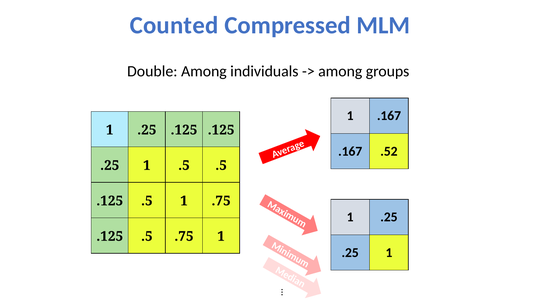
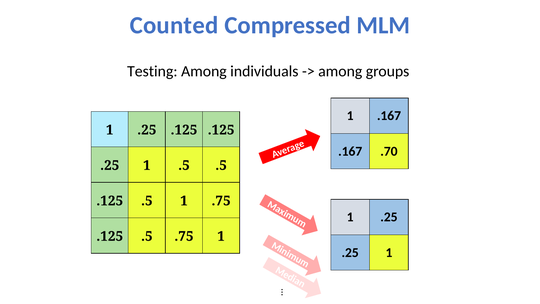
Double: Double -> Testing (152, 71)
.52: .52 -> .70 (389, 151)
